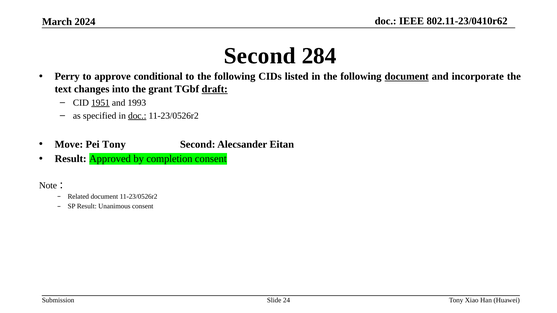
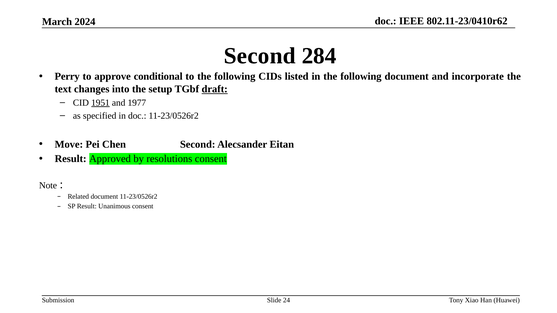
document underline: present -> none (407, 77)
grant: grant -> setup (160, 89)
1993: 1993 -> 1977 (137, 103)
doc underline: present -> none (137, 116)
Pei Tony: Tony -> Chen (114, 144)
completion: completion -> resolutions (169, 159)
